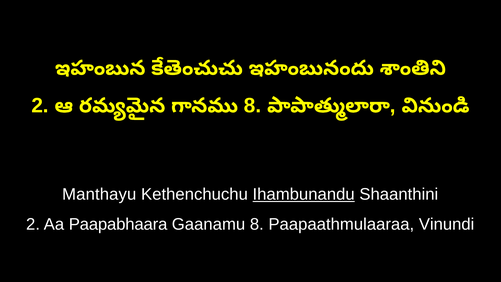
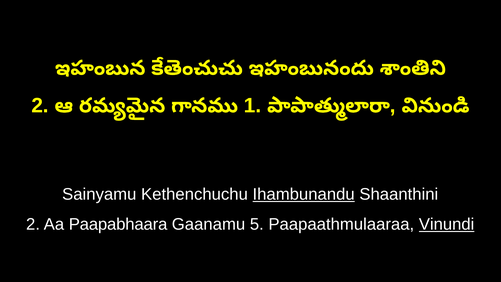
8: 8 -> 1 (253, 105)
Manthayu: Manthayu -> Sainyamu (99, 194)
Gaanamu 8: 8 -> 5 (257, 224)
Vinundi underline: none -> present (447, 224)
